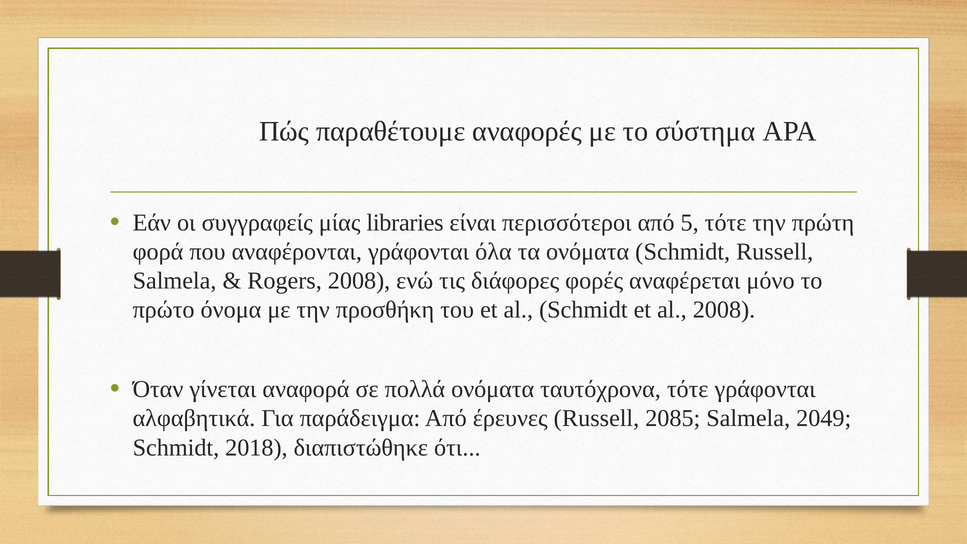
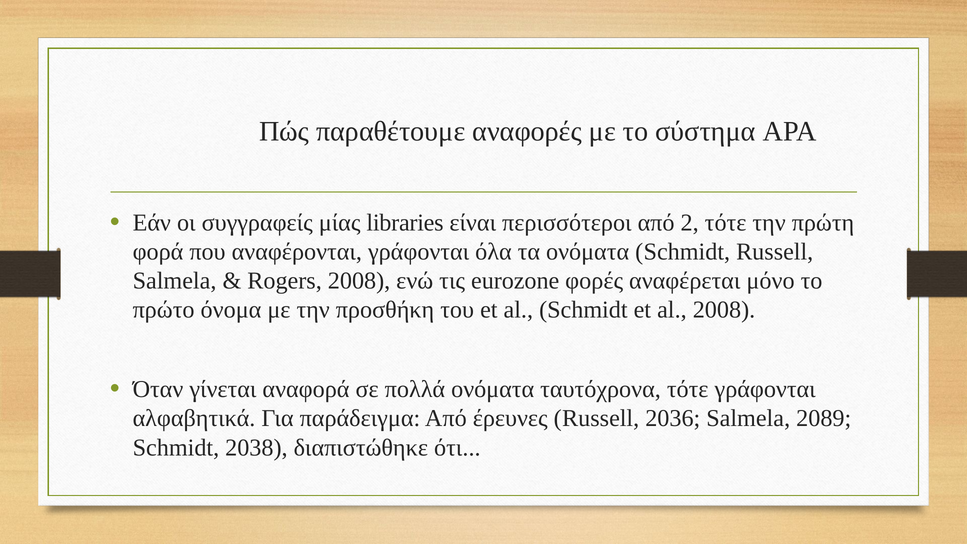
5: 5 -> 2 (690, 223)
διάφορες: διάφορες -> eurozone (515, 281)
2085: 2085 -> 2036 (673, 418)
2049: 2049 -> 2089 (824, 418)
2018: 2018 -> 2038 (256, 447)
